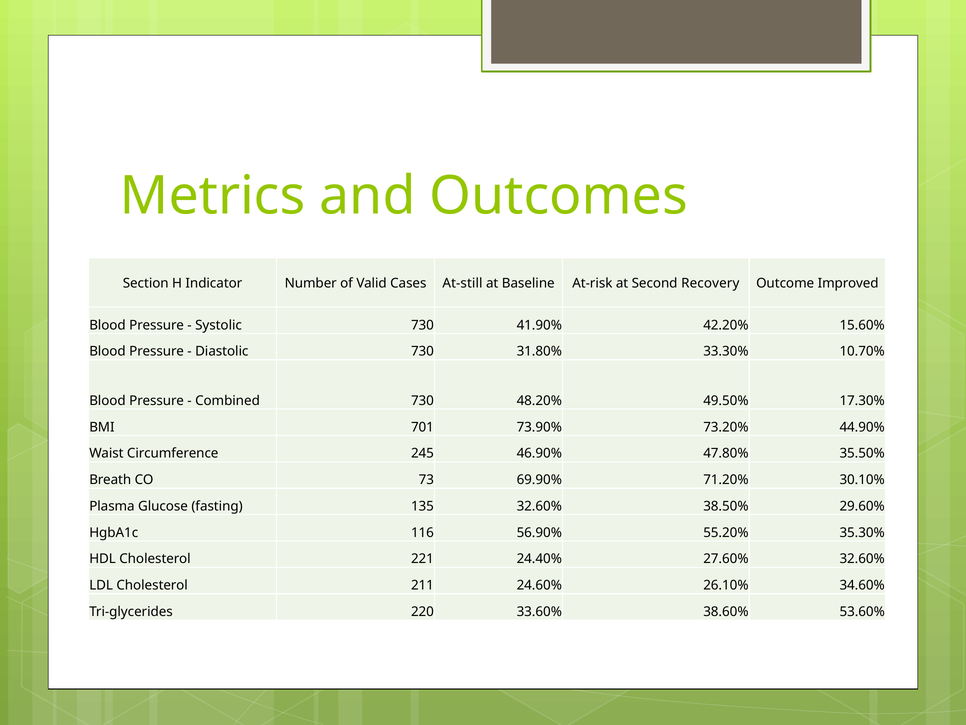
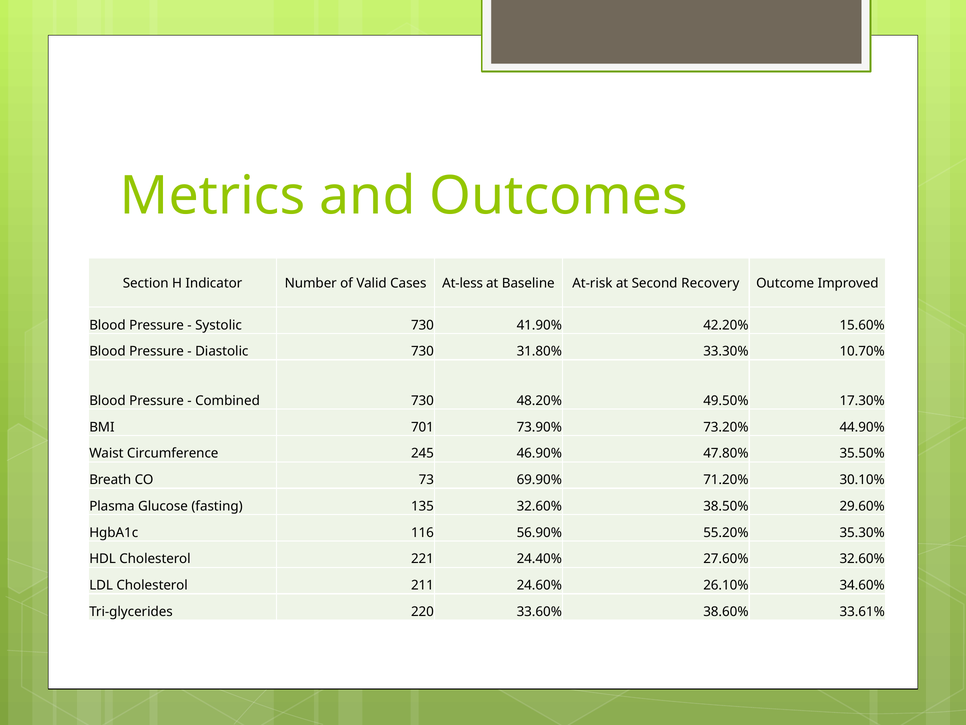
At-still: At-still -> At-less (463, 283)
53.60%: 53.60% -> 33.61% (862, 611)
